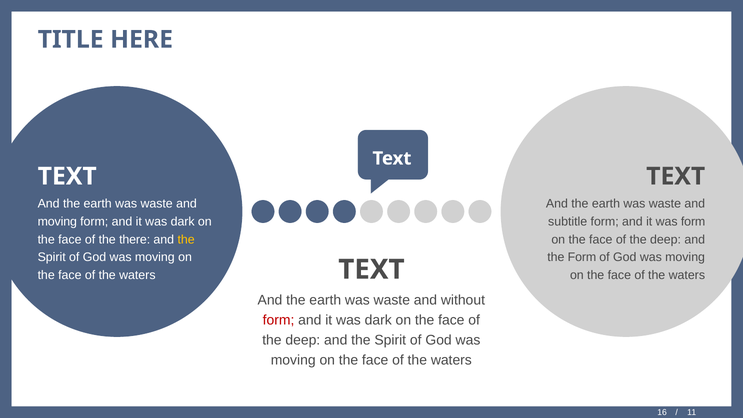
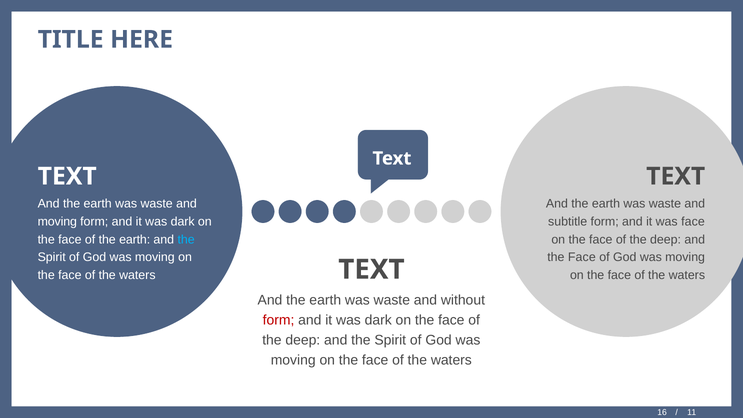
was form: form -> face (693, 222)
of the there: there -> earth (135, 239)
the colour: yellow -> light blue (186, 239)
Form: Form -> Face (582, 257)
